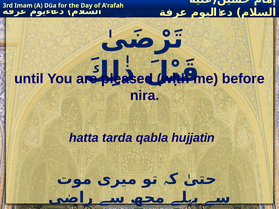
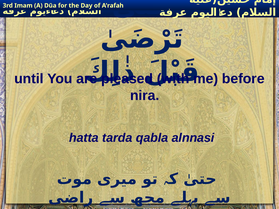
hujjatin: hujjatin -> alnnasi (193, 138)
